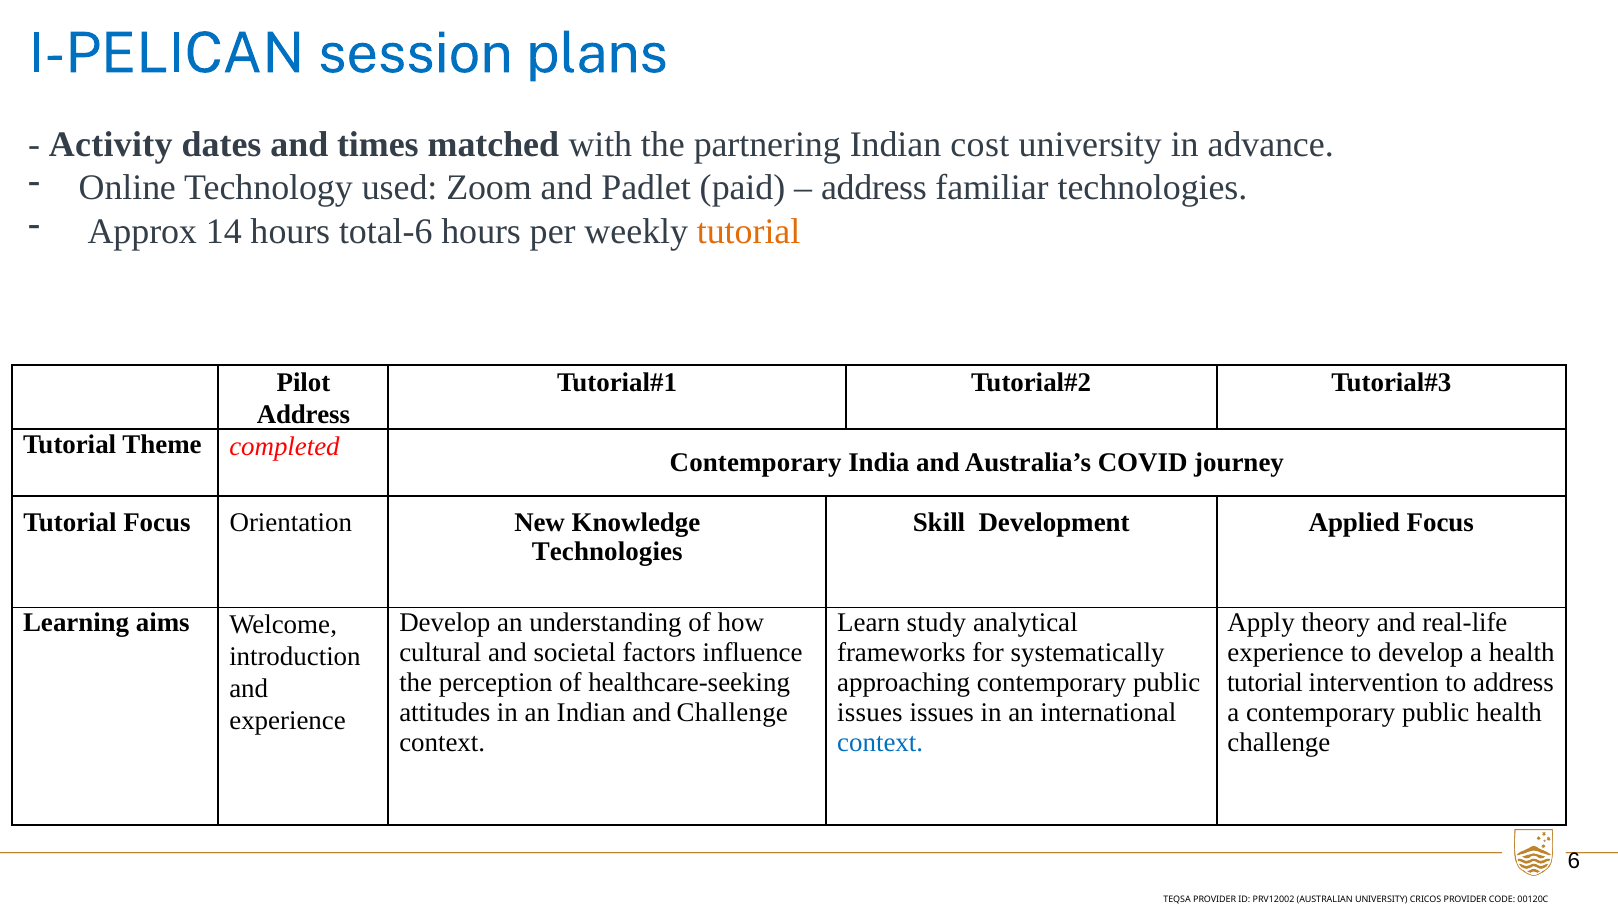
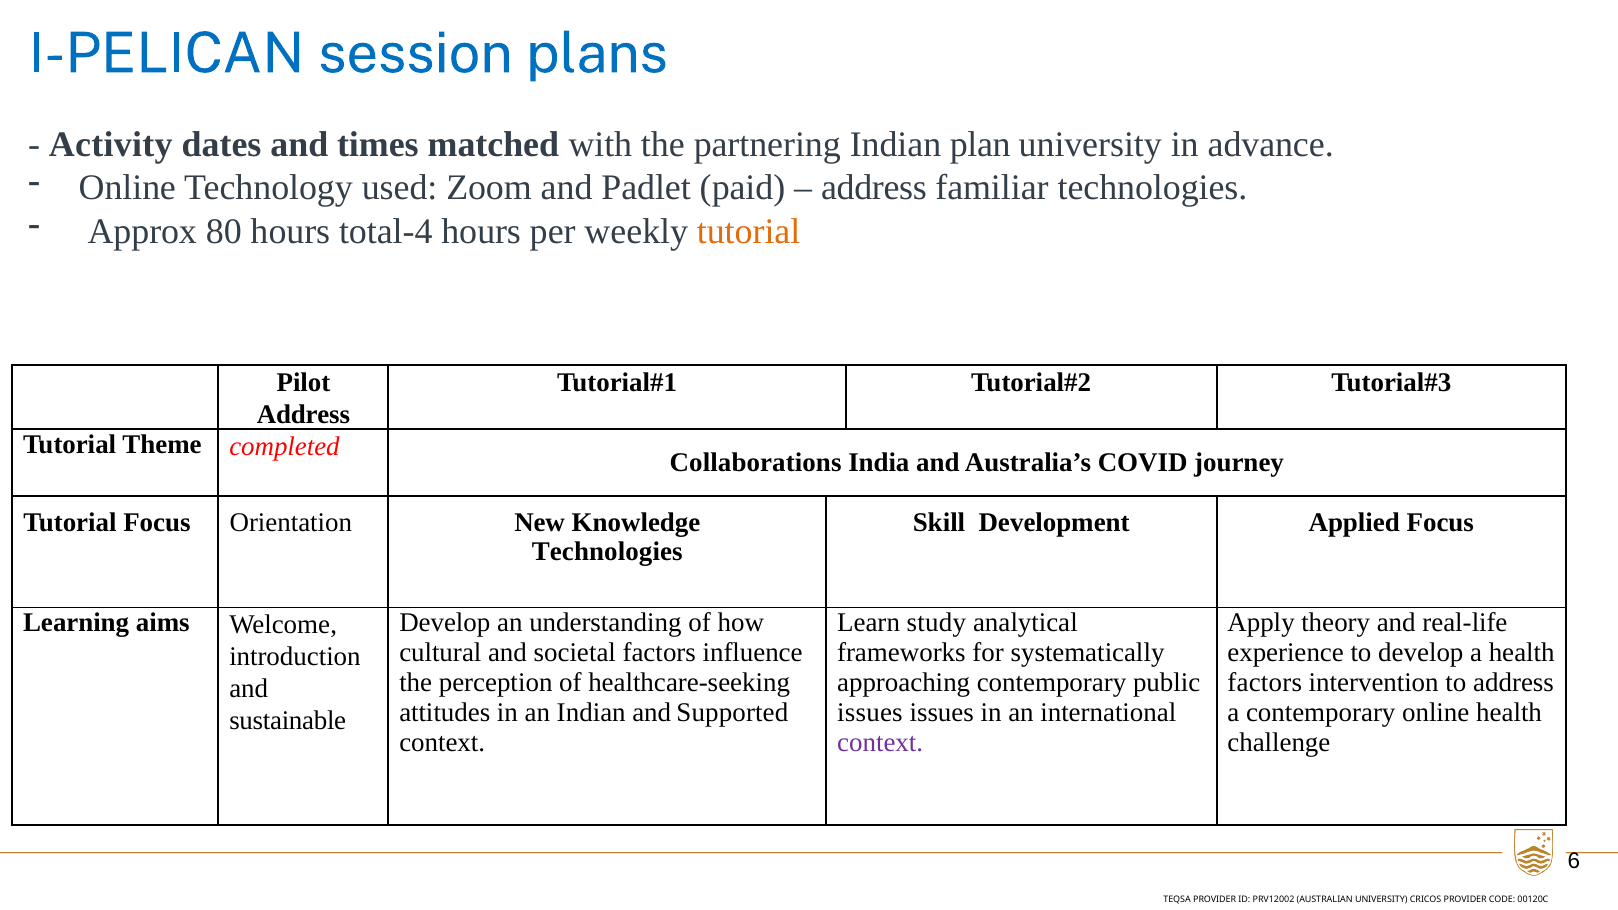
cost: cost -> plan (980, 145)
14: 14 -> 80 (224, 231)
total-6: total-6 -> total-4 (386, 231)
Contemporary: Contemporary -> Collaborations (756, 463)
tutorial: tutorial -> factors (1265, 683)
and Challenge: Challenge -> Supported (732, 713)
a contemporary public: public -> online (1436, 713)
experience: experience -> sustainable (288, 721)
context colour: blue -> purple (880, 743)
